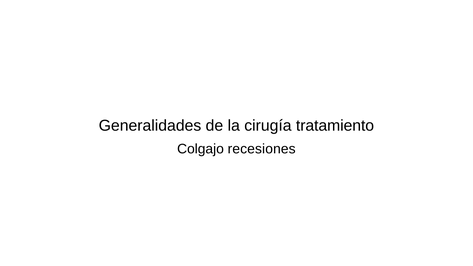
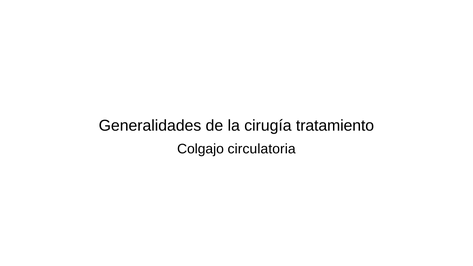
recesiones: recesiones -> circulatoria (262, 149)
